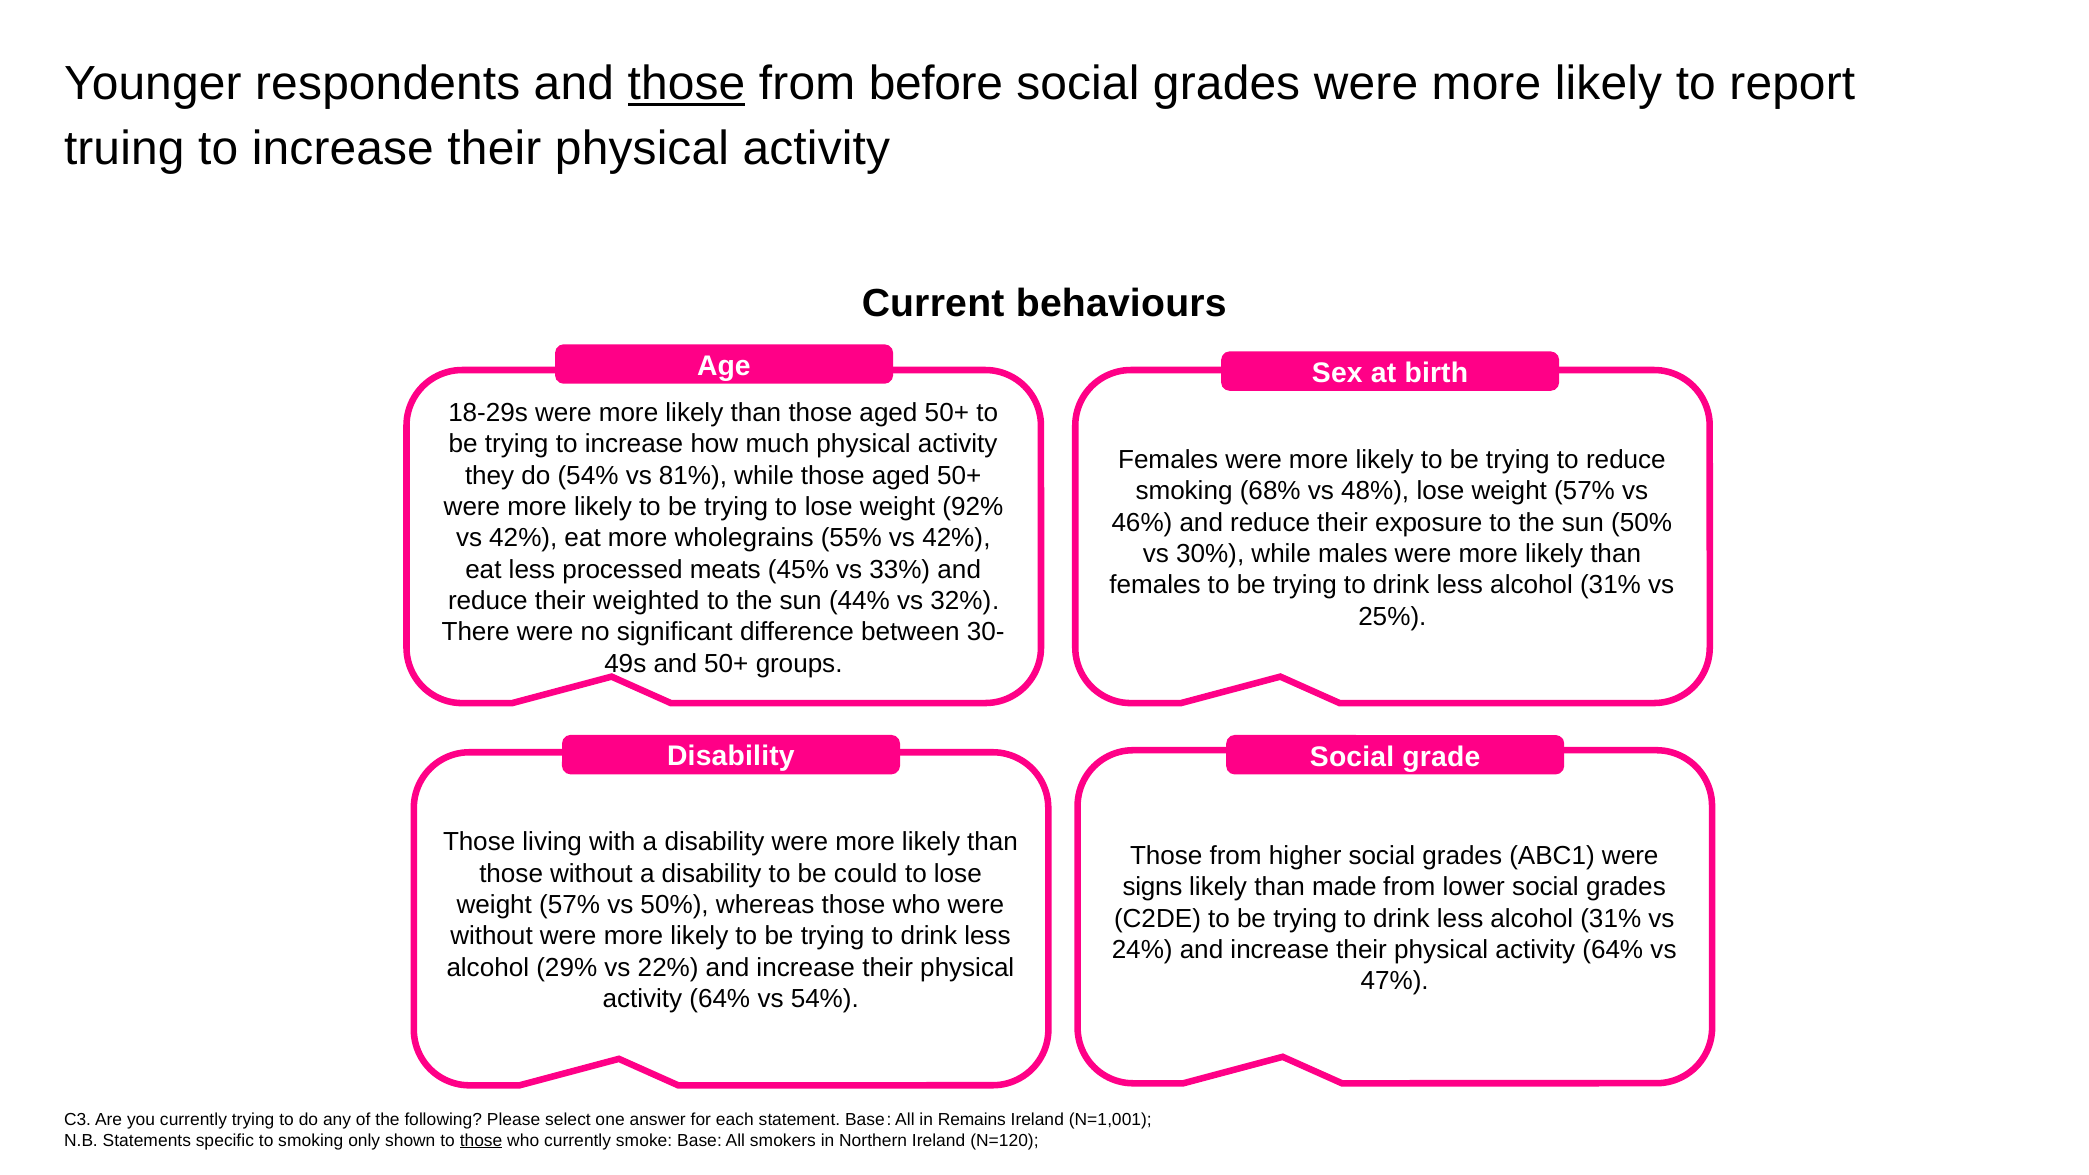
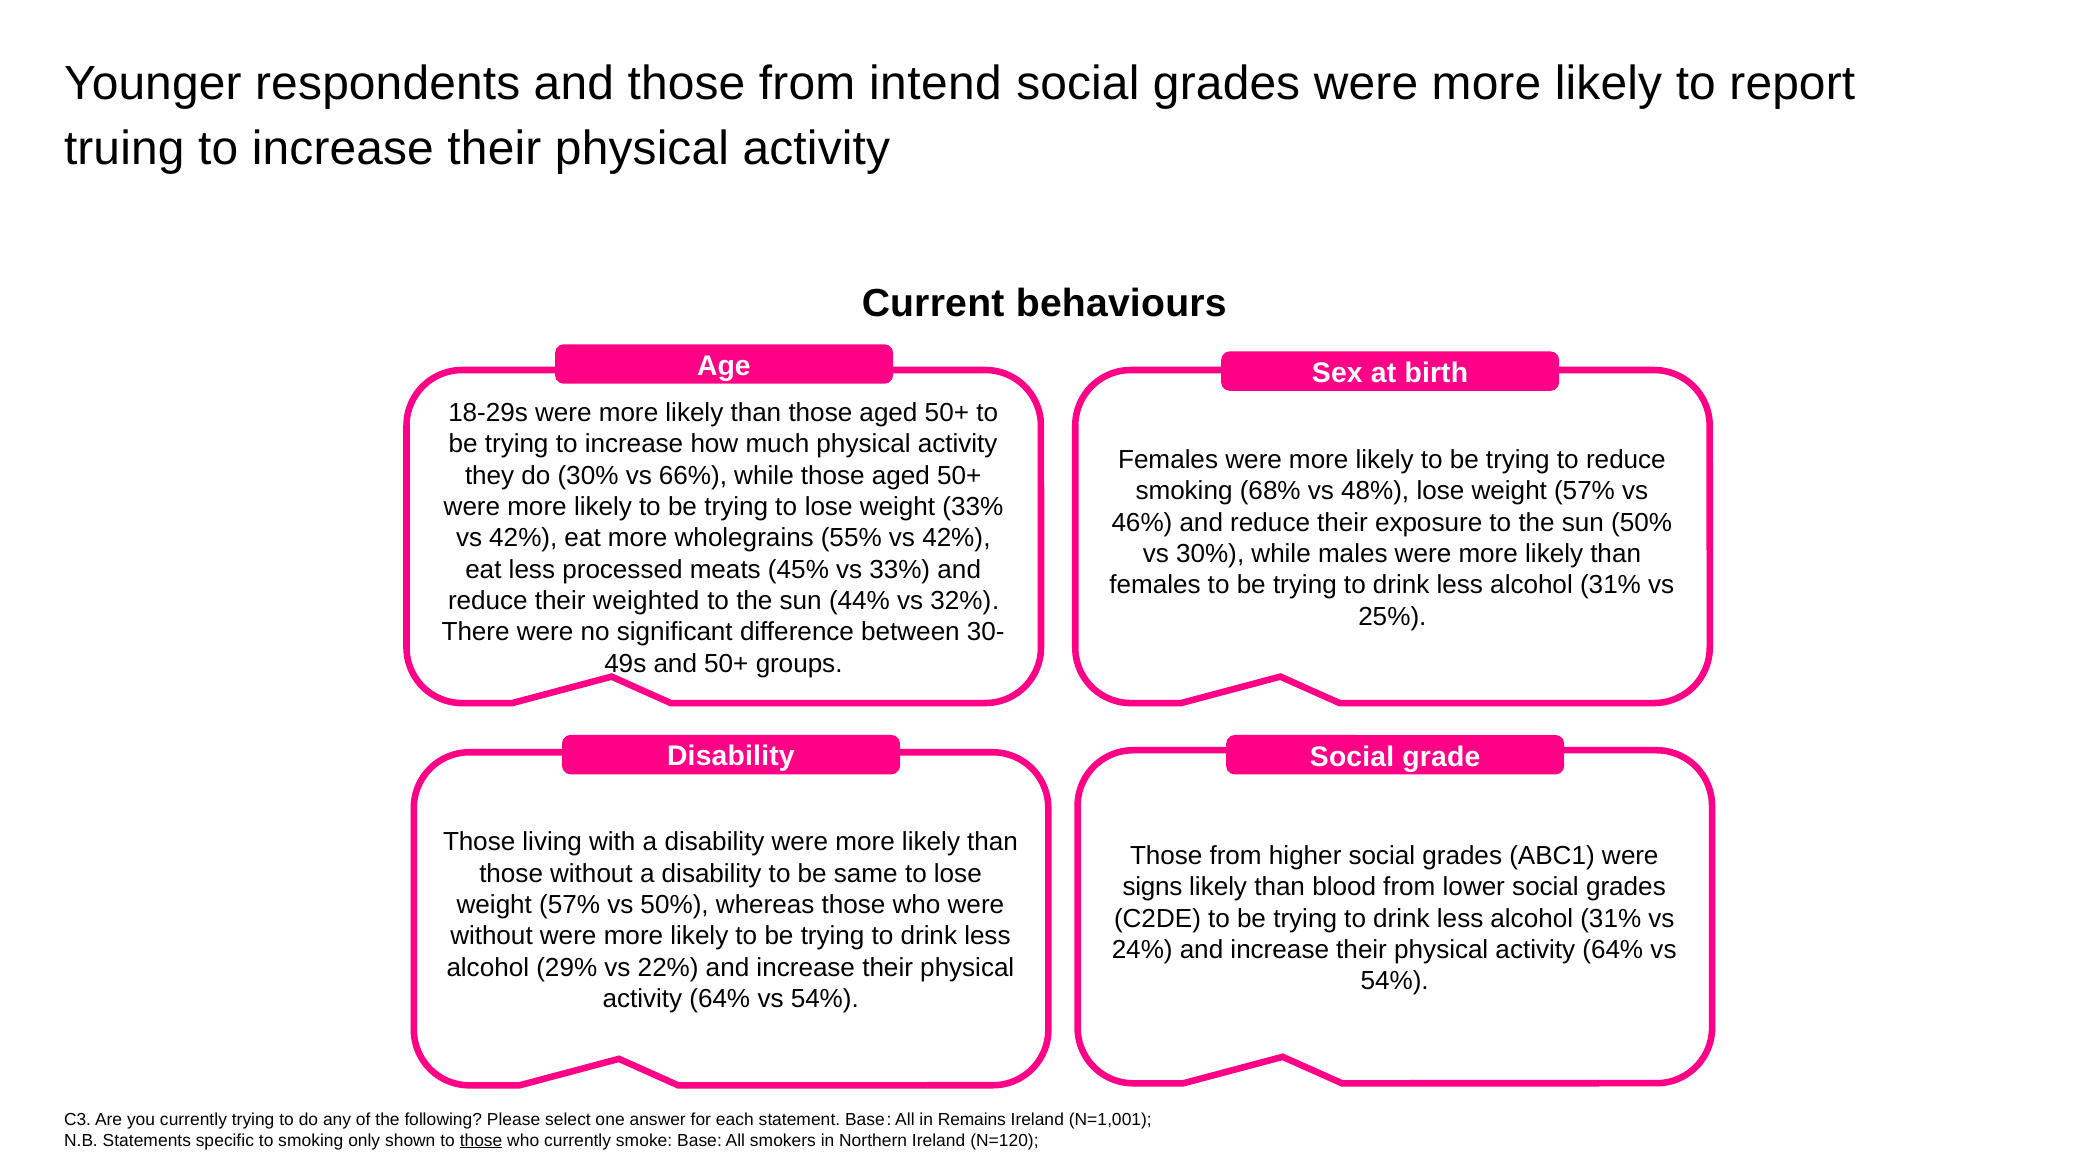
those underline: present -> none (687, 84)
before: before -> intend (935, 84)
do 54%: 54% -> 30% (588, 476)
81%: 81% -> 66% (693, 476)
weight 92%: 92% -> 33% (973, 507)
could: could -> same (866, 874)
made: made -> blood (1344, 887)
47%: 47% -> 54% (1395, 981)
